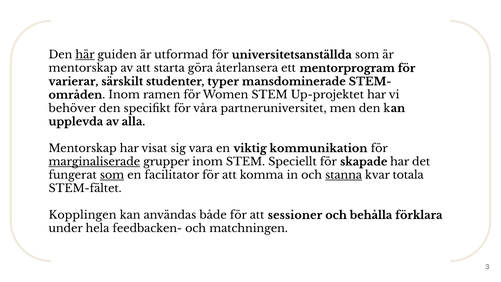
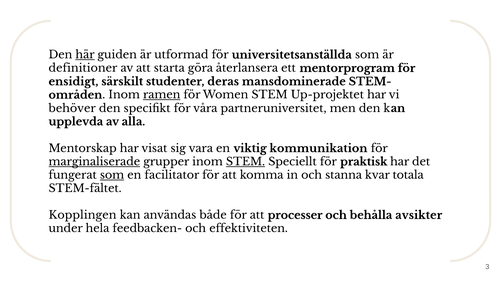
mentorskap: mentorskap -> definitioner (83, 68)
varierar: varierar -> ensidigt (73, 82)
typer: typer -> deras (223, 82)
ramen underline: none -> present (162, 95)
STEM underline: none -> present (246, 162)
skapade: skapade -> praktisk (364, 162)
stanna underline: present -> none (344, 175)
sessioner: sessioner -> processer (295, 215)
förklara: förklara -> avsikter (419, 215)
matchningen: matchningen -> effektiviteten (249, 228)
